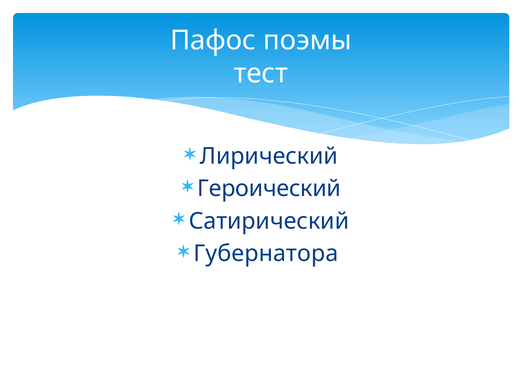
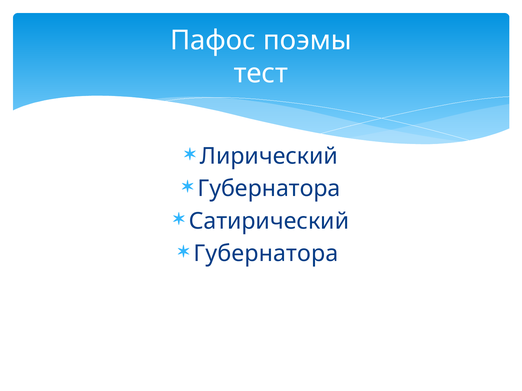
Героический: Героический -> Губернатора (269, 189)
